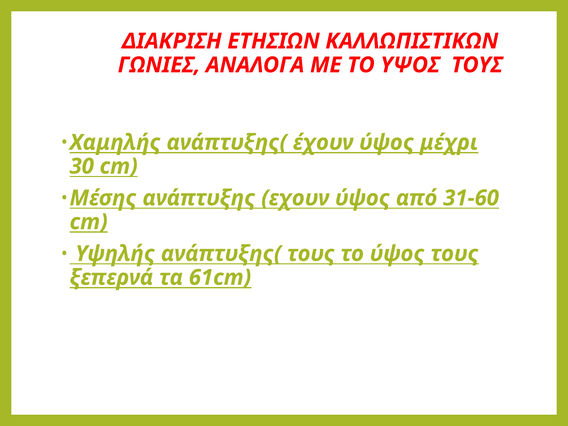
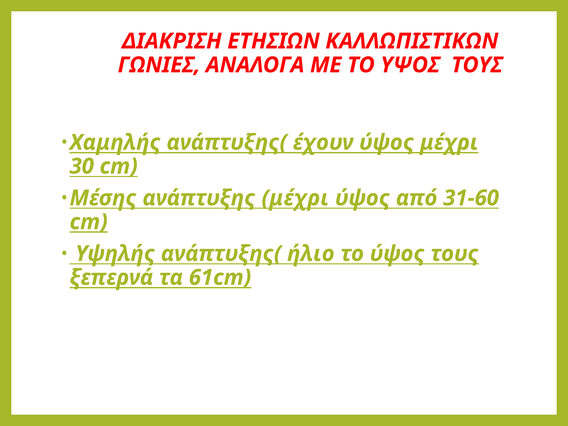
ανάπτυξης εχουν: εχουν -> μέχρι (295, 198)
ανάπτυξης( τους: τους -> ήλιο (311, 254)
